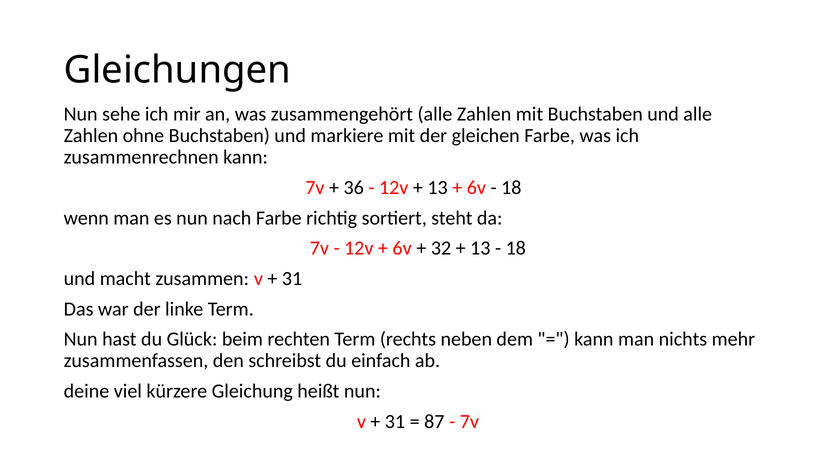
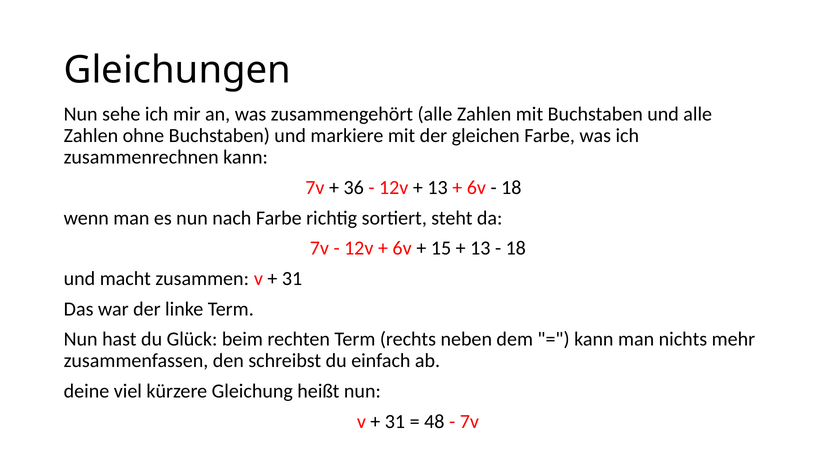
32: 32 -> 15 (441, 248)
87: 87 -> 48 (434, 422)
